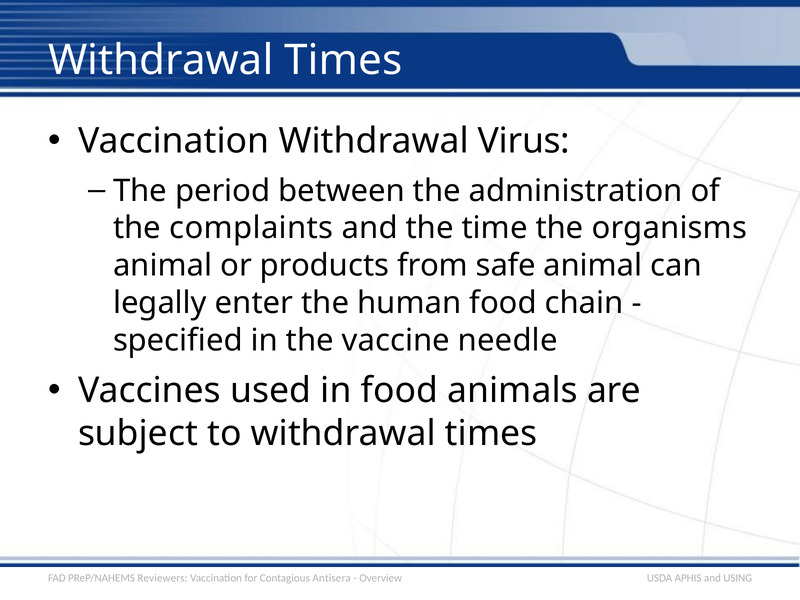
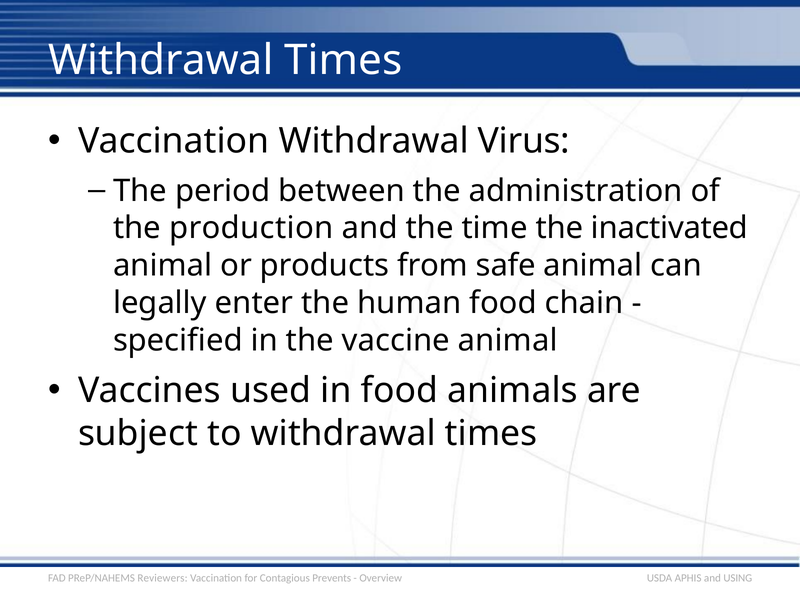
complaints: complaints -> production (251, 228)
organisms: organisms -> inactivated (669, 228)
vaccine needle: needle -> animal (508, 340)
Antisera: Antisera -> Prevents (332, 578)
